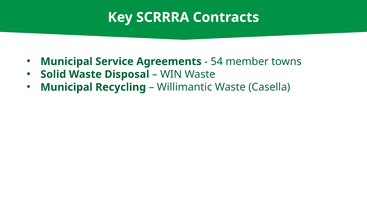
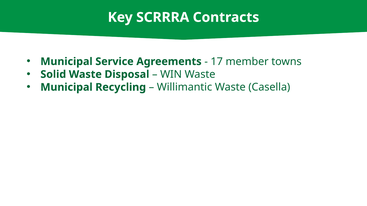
54: 54 -> 17 (217, 62)
